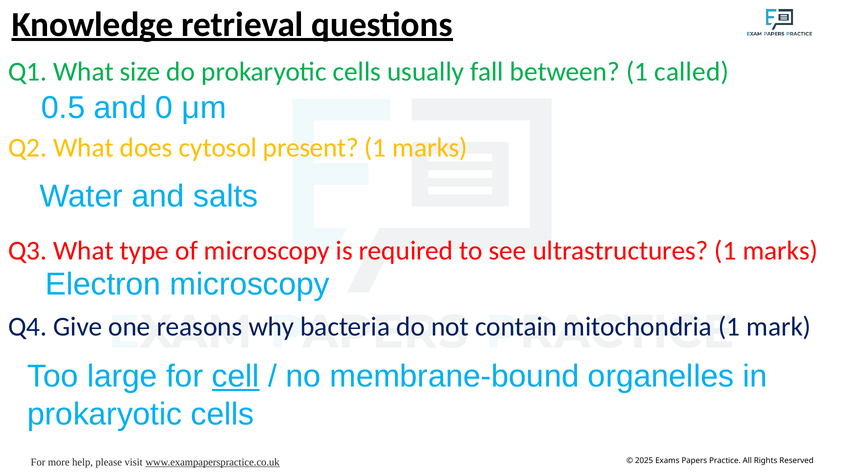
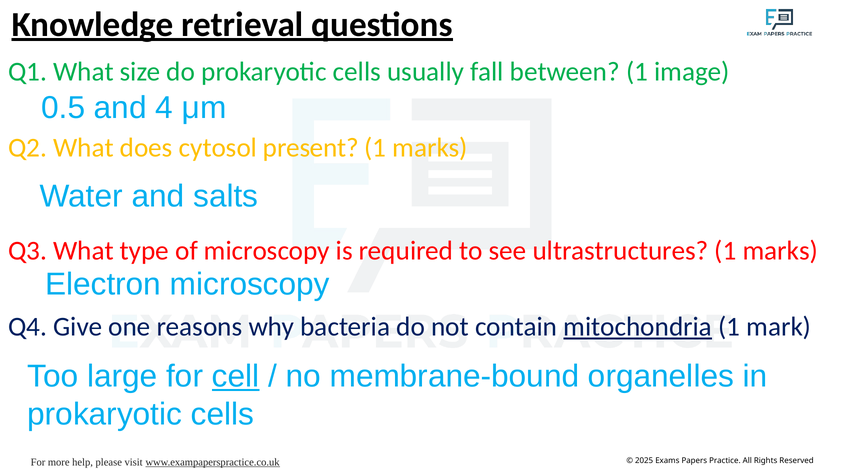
called: called -> image (692, 72)
0: 0 -> 4 (164, 108)
mitochondria underline: none -> present (638, 327)
